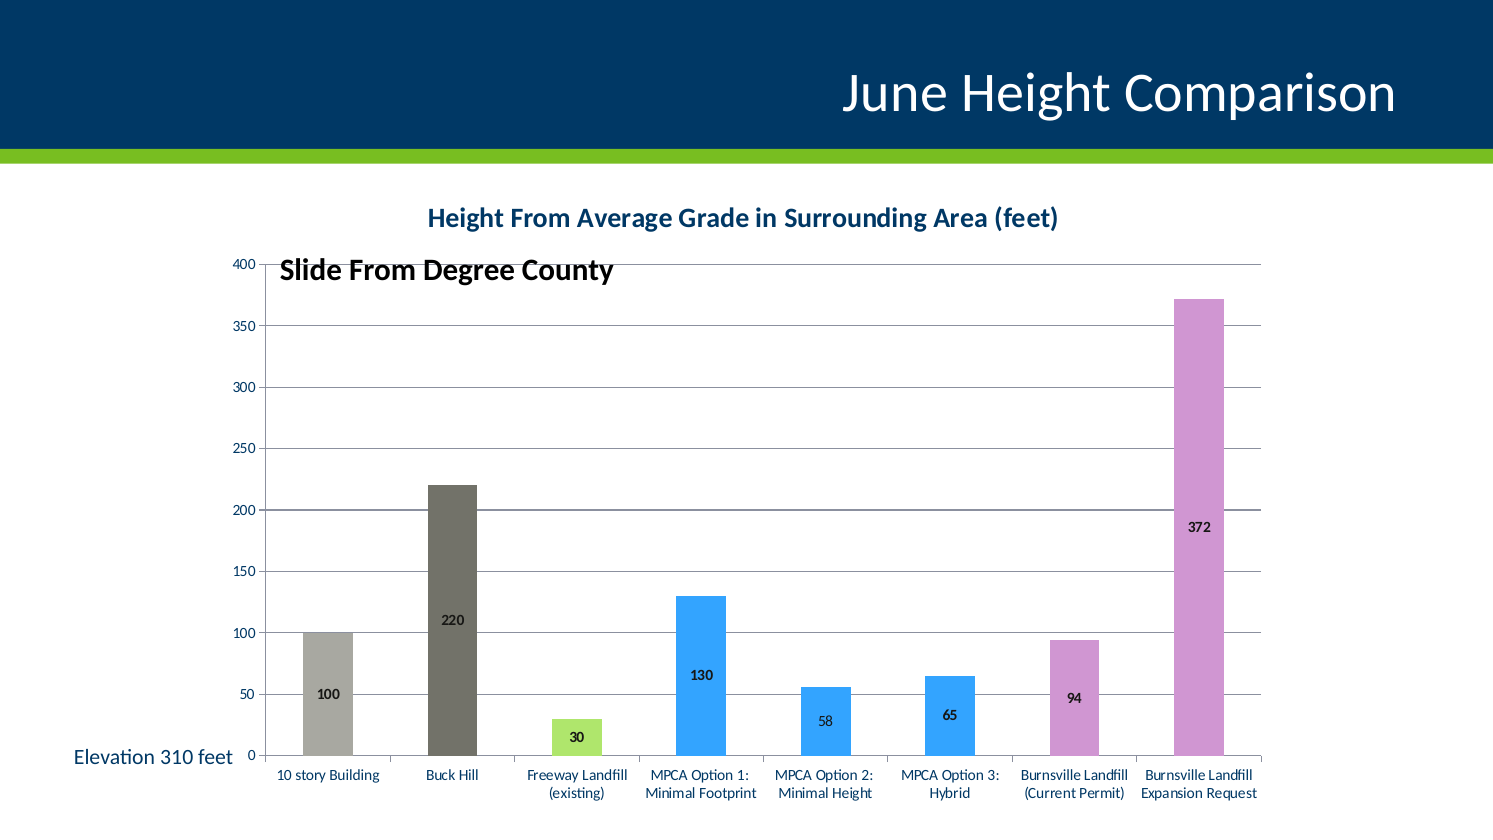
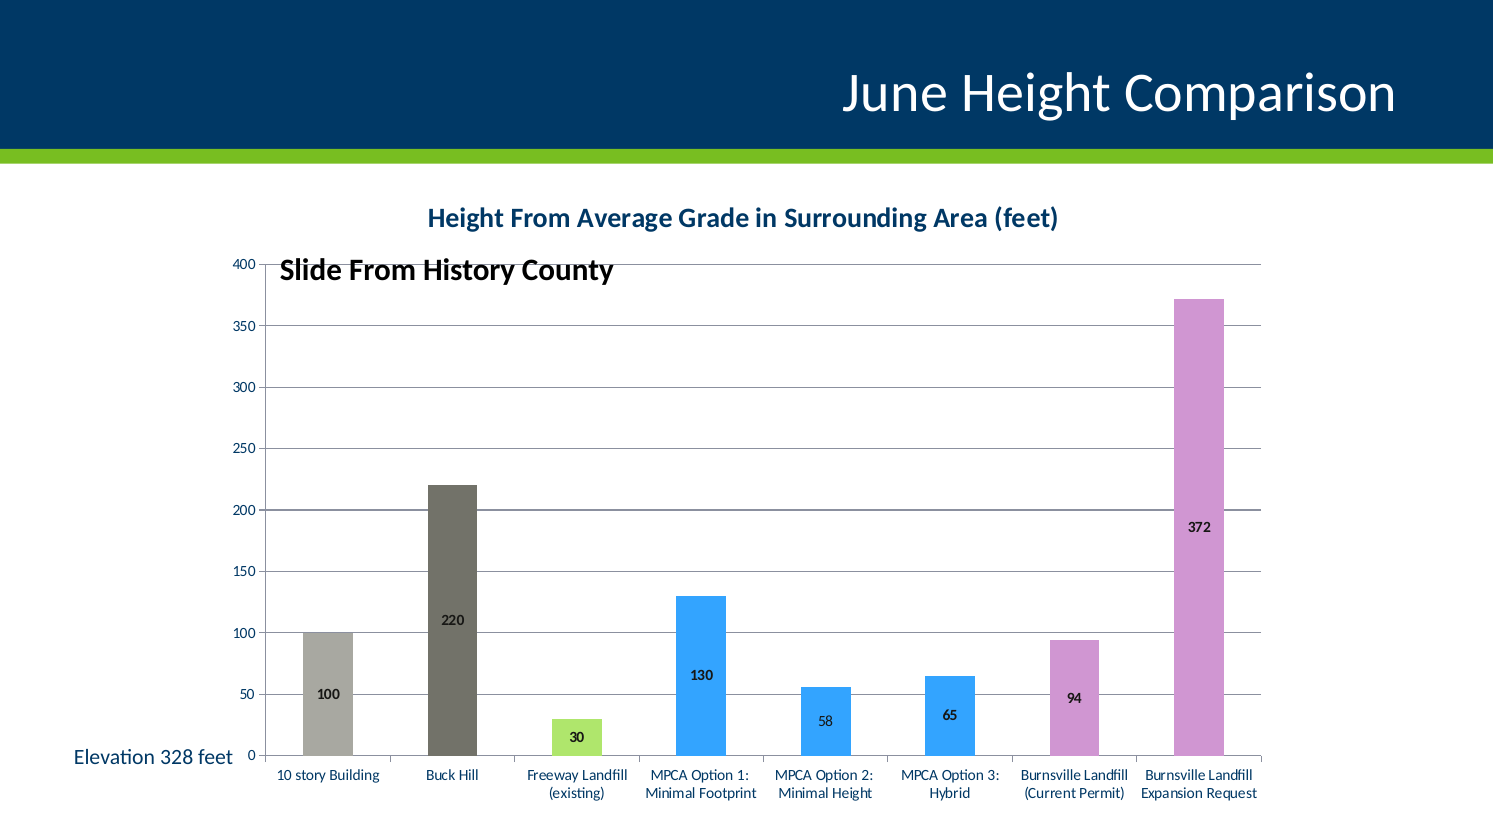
Degree: Degree -> History (469, 270)
310: 310 -> 328 (177, 757)
